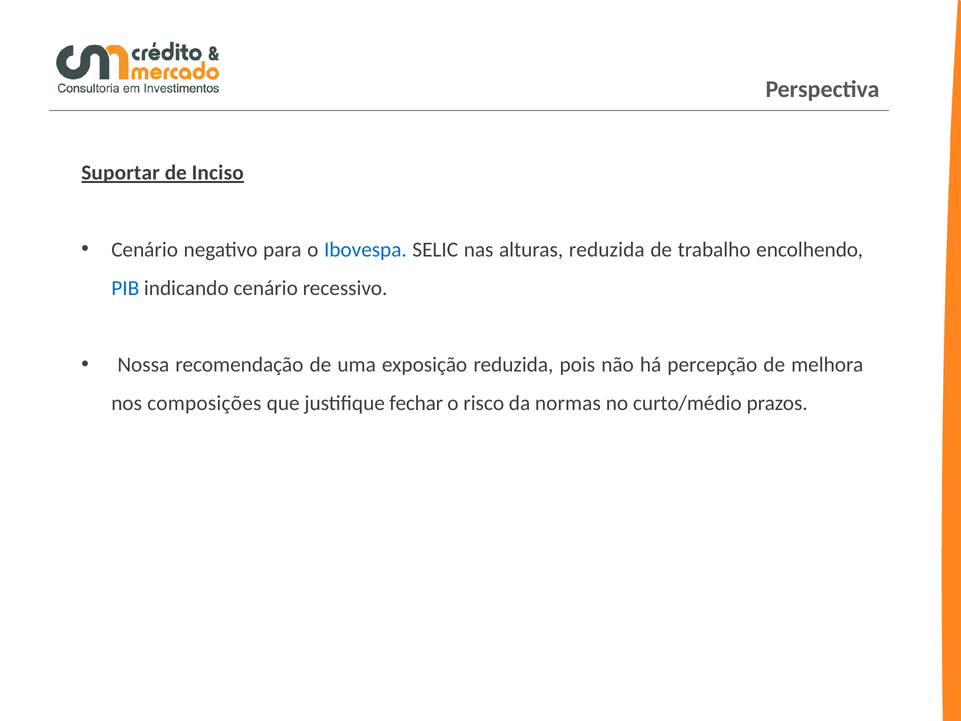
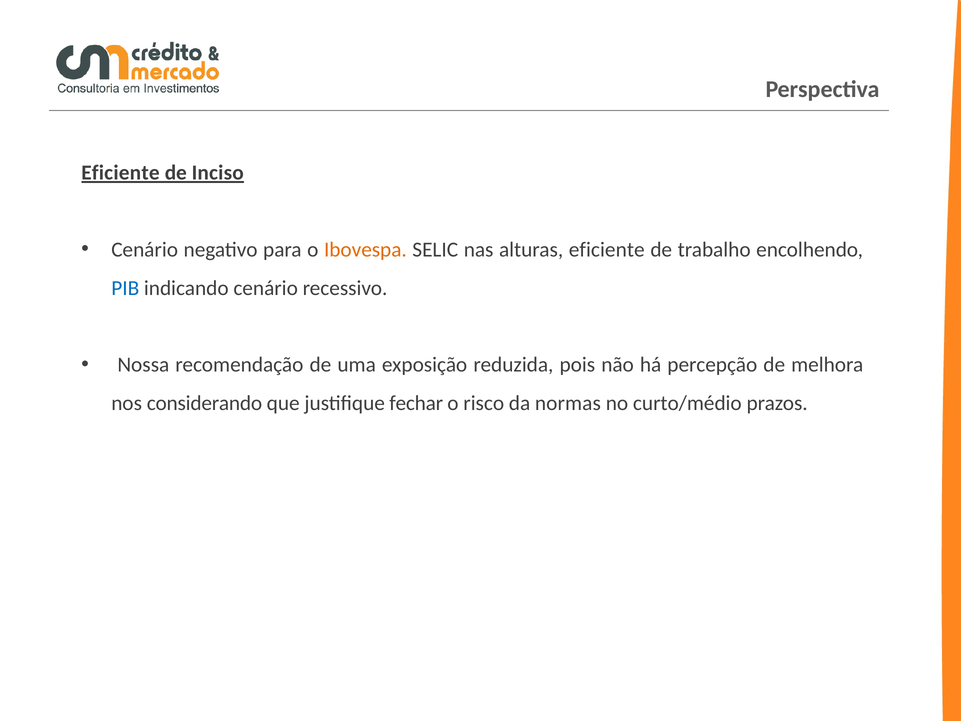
Suportar: Suportar -> Eficiente (120, 173)
Ibovespa colour: blue -> orange (365, 249)
alturas reduzida: reduzida -> eficiente (607, 249)
composições: composições -> considerando (204, 403)
